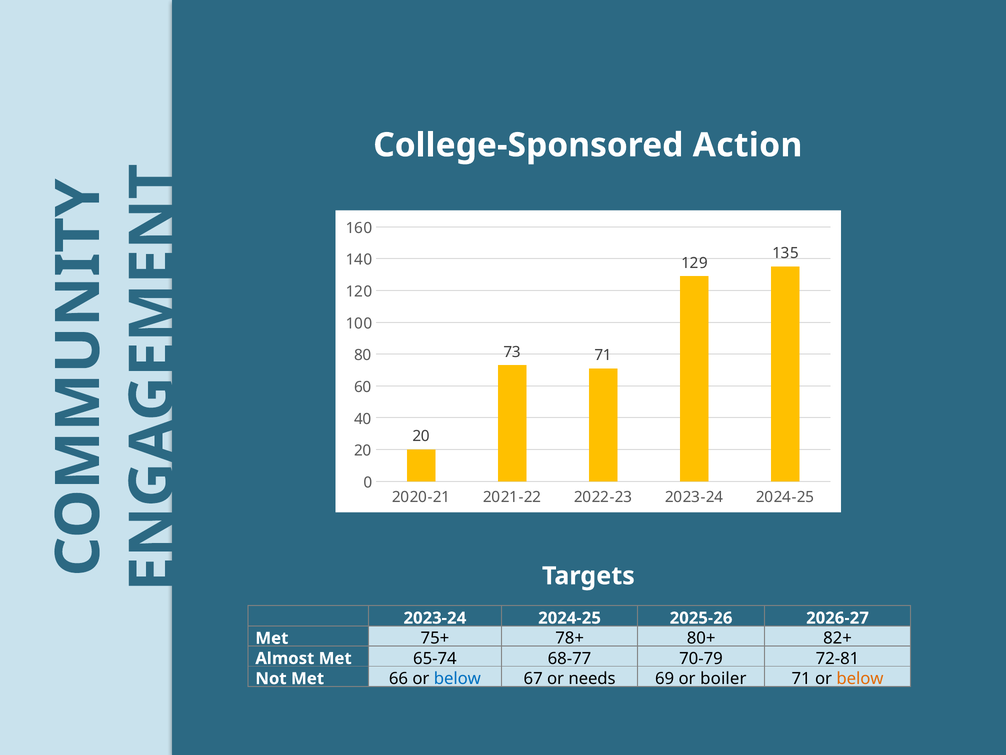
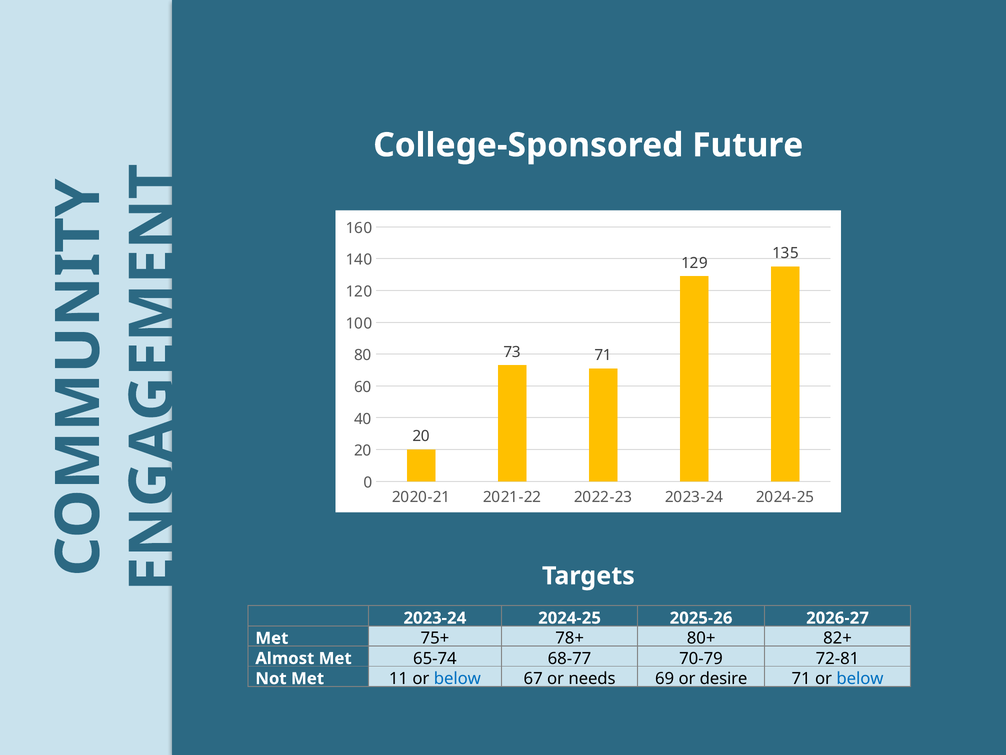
Action: Action -> Future (748, 145)
66: 66 -> 11 (399, 678)
boiler: boiler -> desire (724, 678)
below colour: orange -> blue (860, 678)
